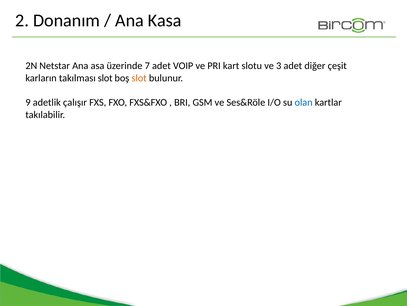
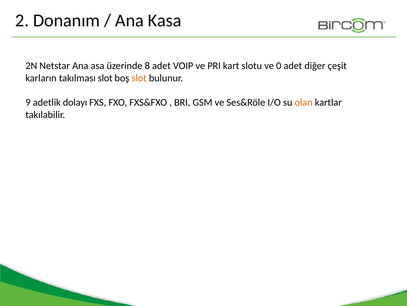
7: 7 -> 8 (147, 66)
3: 3 -> 0 (279, 66)
çalışır: çalışır -> dolayı (75, 102)
olan colour: blue -> orange (304, 102)
